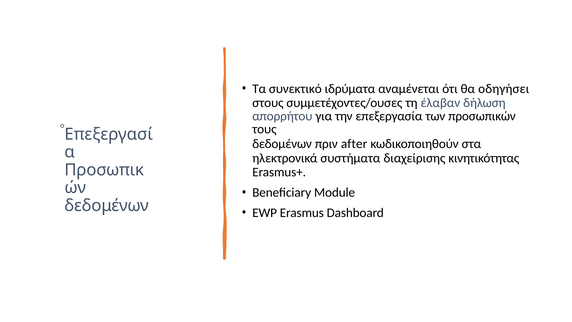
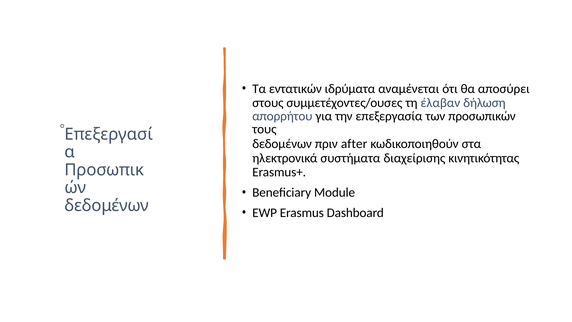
συνεκτικό: συνεκτικό -> εντατικών (295, 89)
οδηγήσει: οδηγήσει -> αποσύρει (504, 89)
